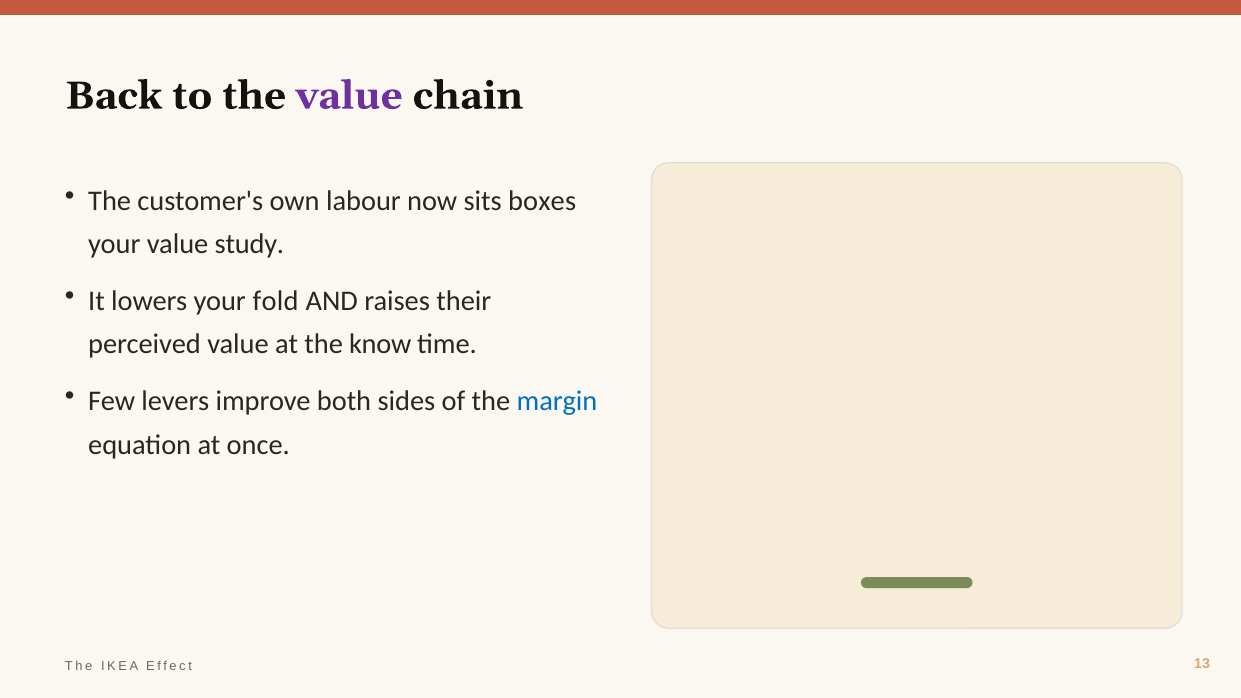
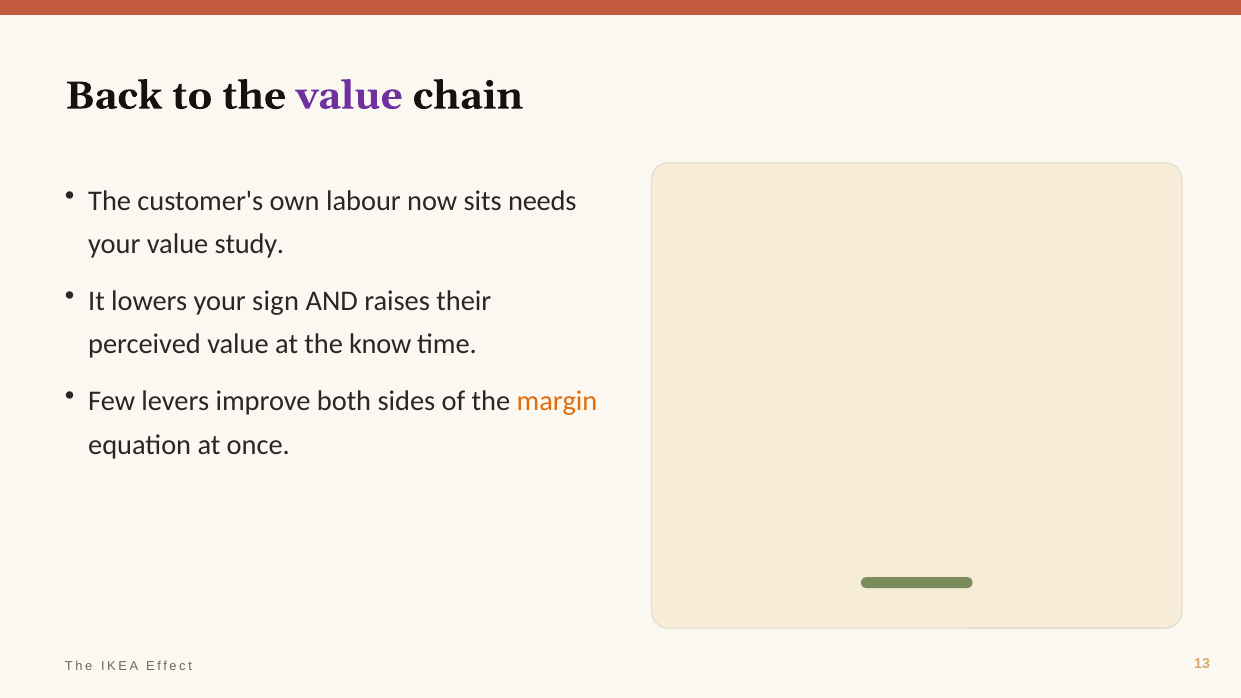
boxes: boxes -> needs (542, 201)
fold: fold -> sign (276, 301)
margin colour: blue -> orange (557, 401)
